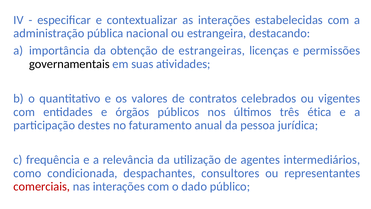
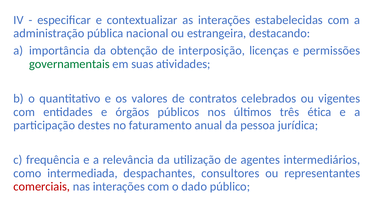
estrangeiras: estrangeiras -> interposição (212, 51)
governamentais colour: black -> green (69, 64)
condicionada: condicionada -> intermediada (83, 173)
